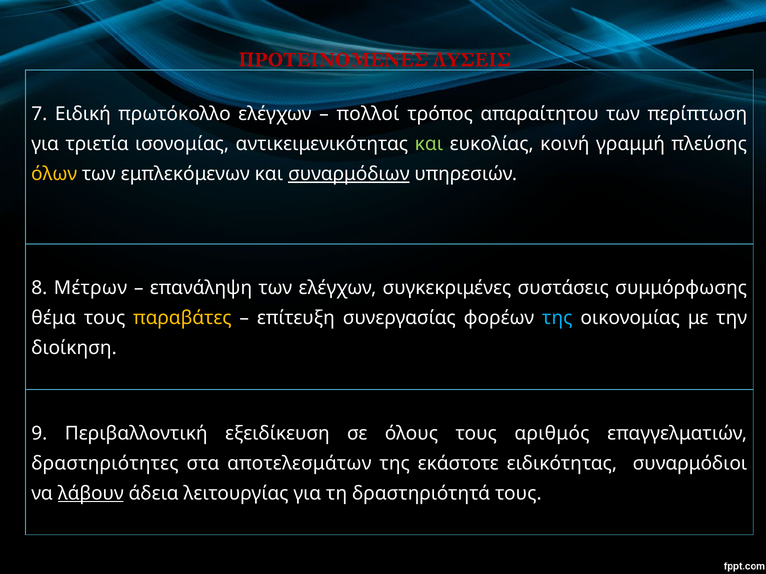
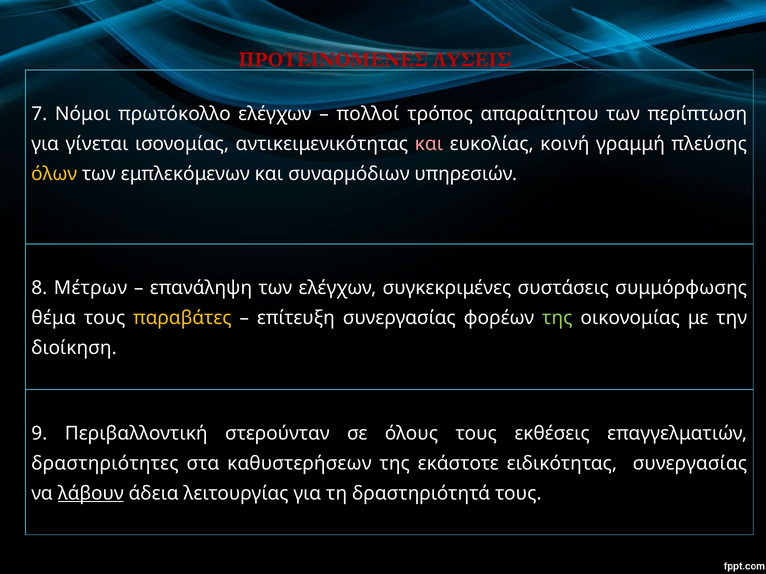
Ειδική: Ειδική -> Νόμοι (83, 114)
τριετία: τριετία -> γίνεται (97, 144)
και colour: light green -> pink (429, 144)
συναρμόδιων underline: present -> none (349, 174)
της colour: light blue -> light green (557, 318)
εξειδίκευση: εξειδίκευση -> στερούνταν (277, 434)
αριθμός: αριθμός -> εκθέσεις (552, 434)
αποτελεσμάτων: αποτελεσμάτων -> καθυστερήσεων (299, 464)
ειδικότητας συναρμόδιοι: συναρμόδιοι -> συνεργασίας (690, 464)
